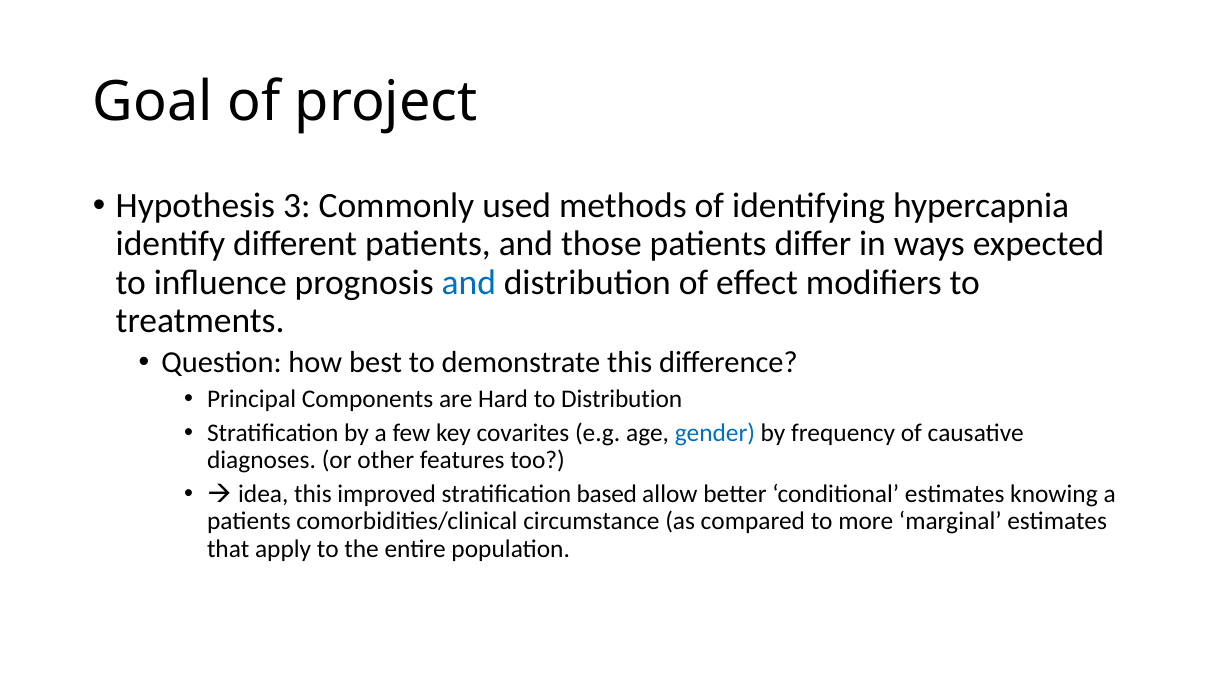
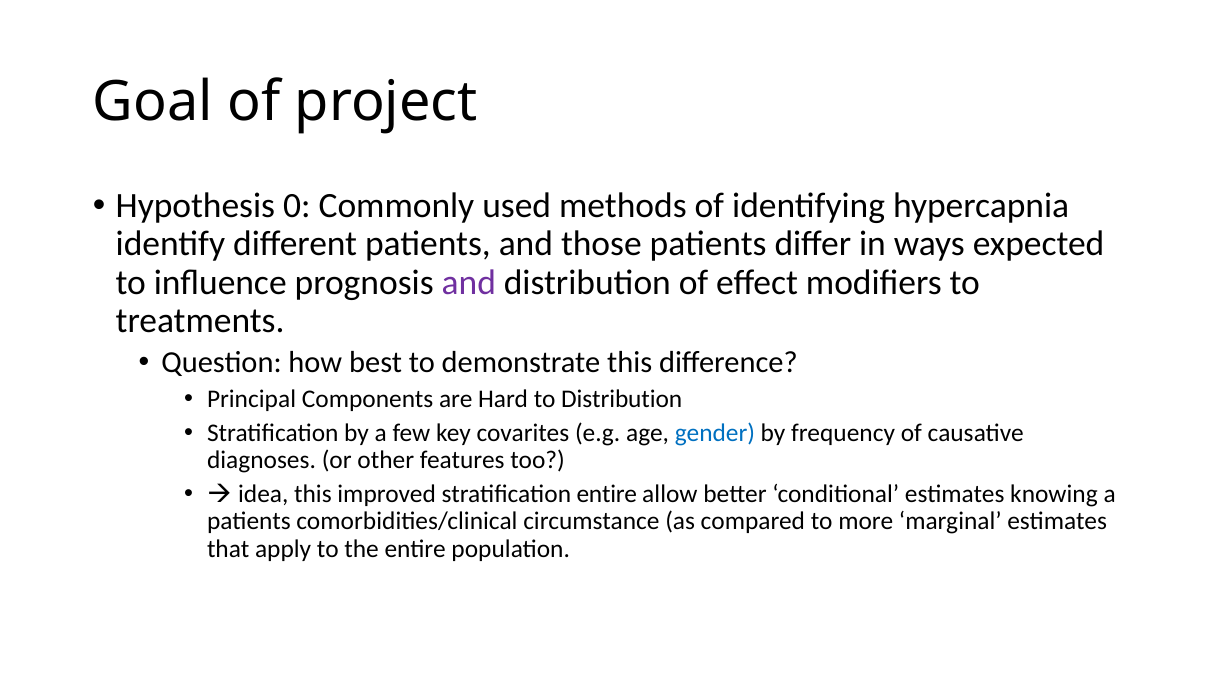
3: 3 -> 0 (297, 206)
and colour: blue -> purple (469, 282)
stratification based: based -> entire (607, 494)
